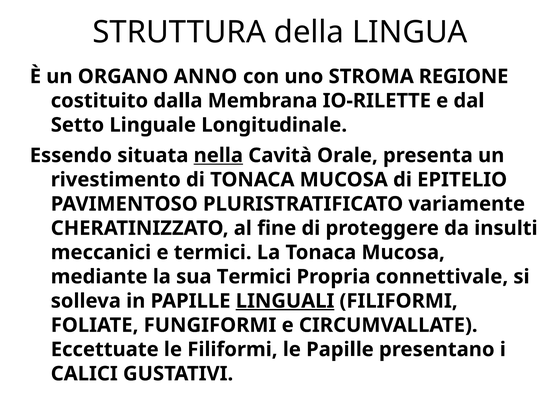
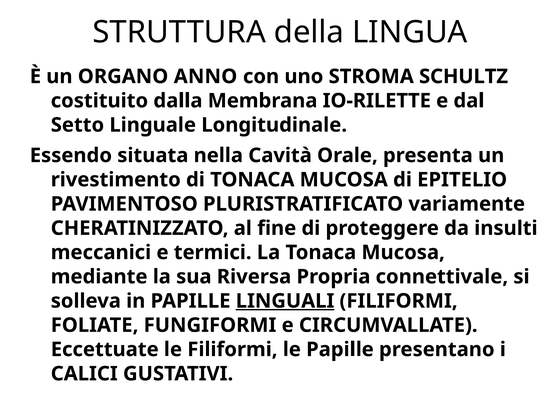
REGIONE: REGIONE -> SCHULTZ (464, 76)
nella underline: present -> none (218, 155)
sua Termici: Termici -> Riversa (254, 277)
